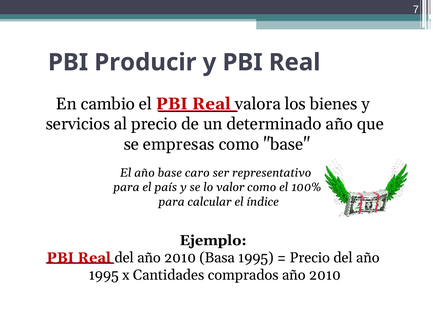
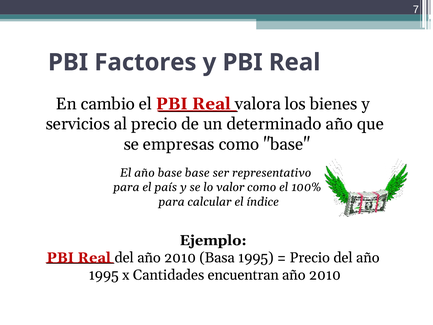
Producir: Producir -> Factores (145, 62)
base caro: caro -> base (197, 173)
comprados: comprados -> encuentran (243, 275)
